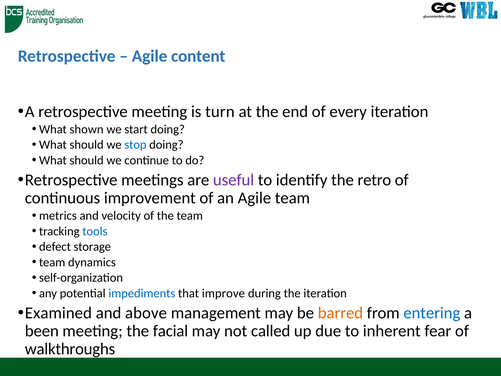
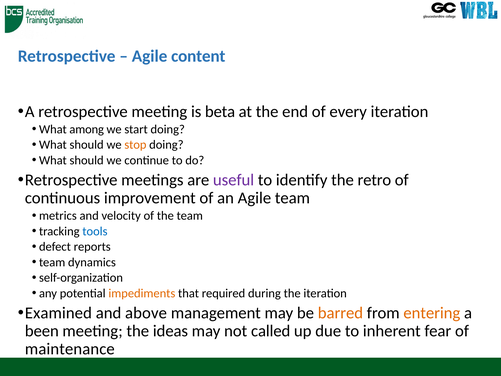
turn: turn -> beta (220, 111)
shown: shown -> among (87, 129)
stop colour: blue -> orange (135, 145)
storage: storage -> reports (92, 247)
impediments colour: blue -> orange (142, 293)
improve: improve -> required (223, 293)
entering colour: blue -> orange (432, 313)
facial: facial -> ideas (170, 331)
walkthroughs: walkthroughs -> maintenance (70, 349)
